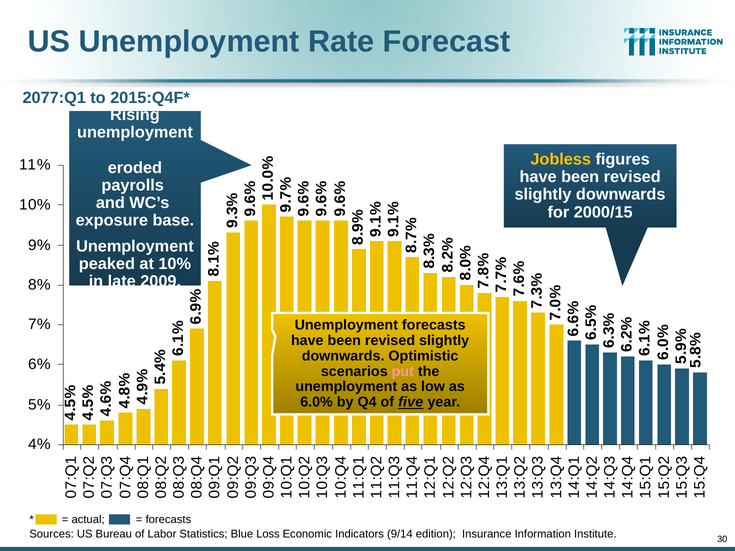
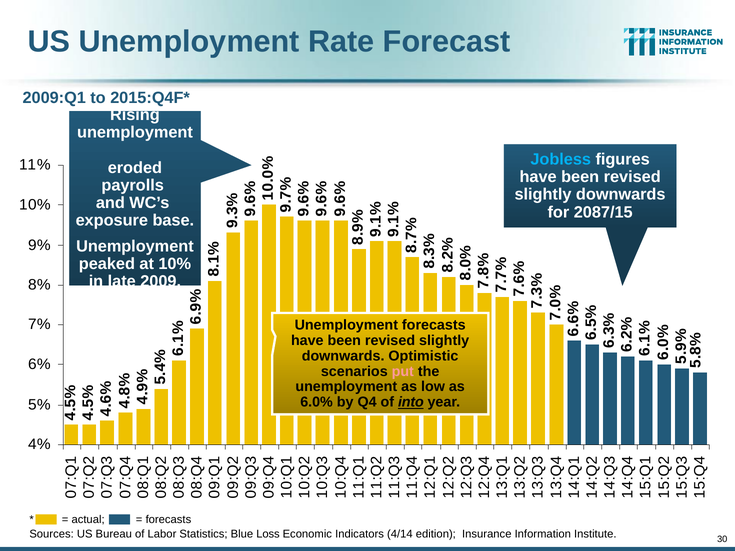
2077:Q1: 2077:Q1 -> 2009:Q1 (54, 98)
Jobless colour: yellow -> light blue (561, 159)
2000/15: 2000/15 -> 2087/15 (603, 212)
five: five -> into (411, 402)
9/14: 9/14 -> 4/14 (400, 534)
